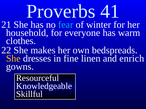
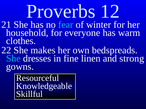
41: 41 -> 12 (110, 11)
She colour: yellow -> light blue (13, 59)
enrich: enrich -> strong (132, 59)
